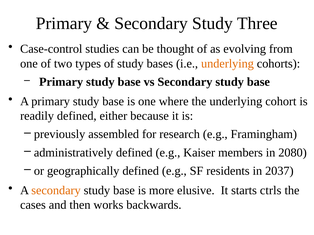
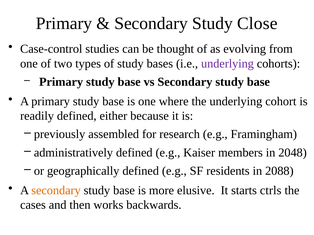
Three: Three -> Close (257, 23)
underlying colour: orange -> purple (227, 64)
2080: 2080 -> 2048 (293, 153)
2037: 2037 -> 2088 (279, 171)
